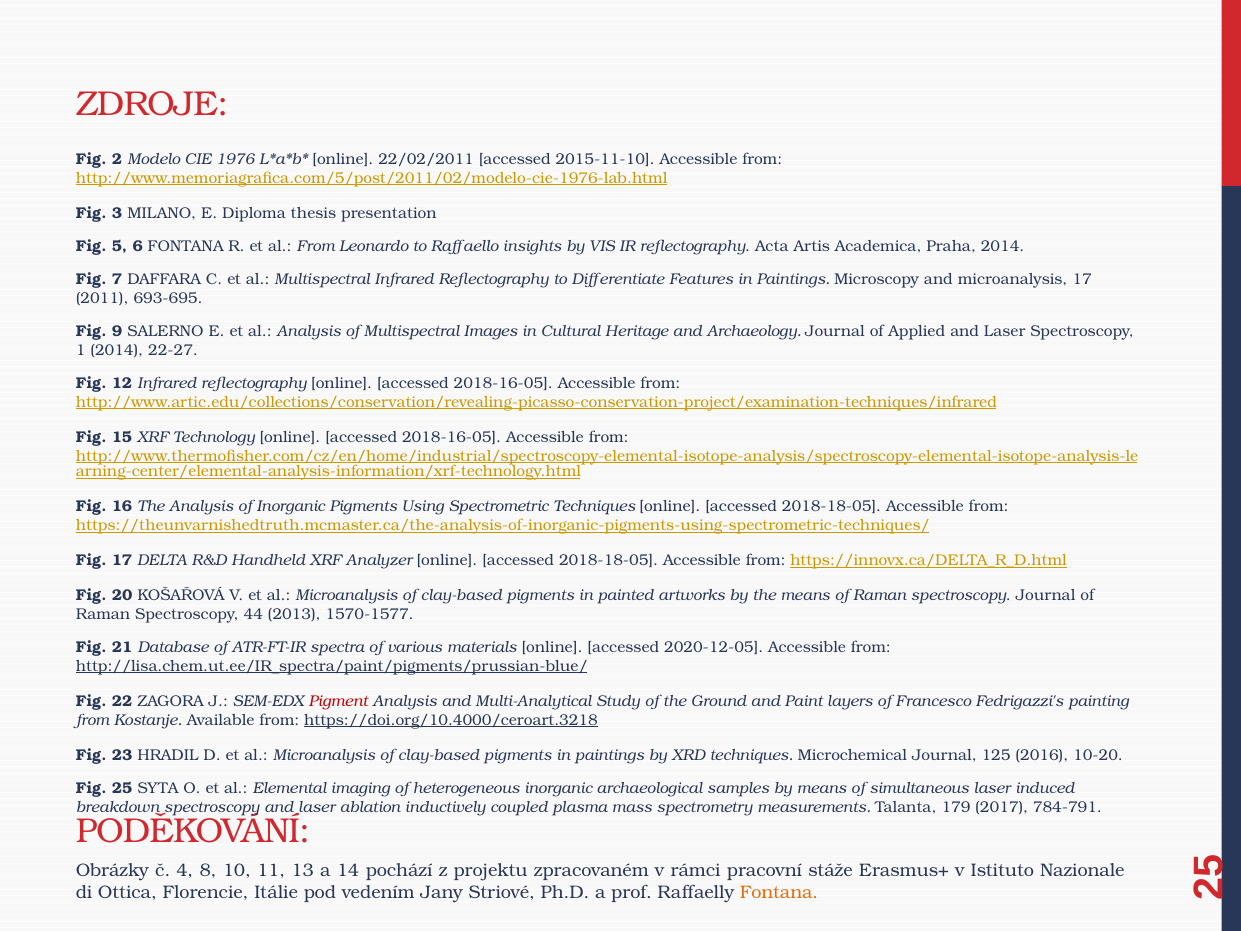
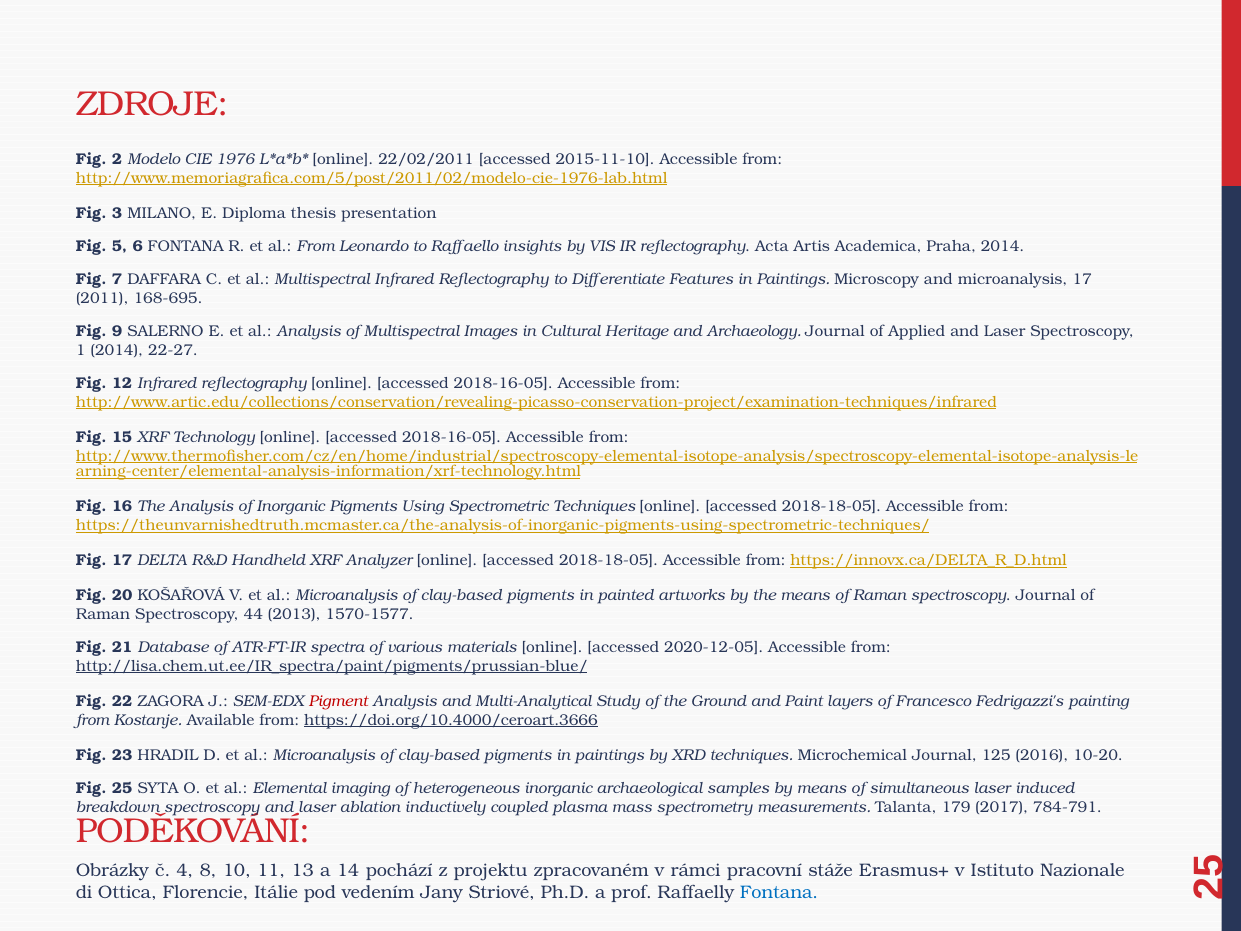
693-695: 693-695 -> 168-695 (168, 298)
https://doi.org/10.4000/ceroart.3218: https://doi.org/10.4000/ceroart.3218 -> https://doi.org/10.4000/ceroart.3666 (451, 720)
Fontana colour: orange -> blue (779, 892)
